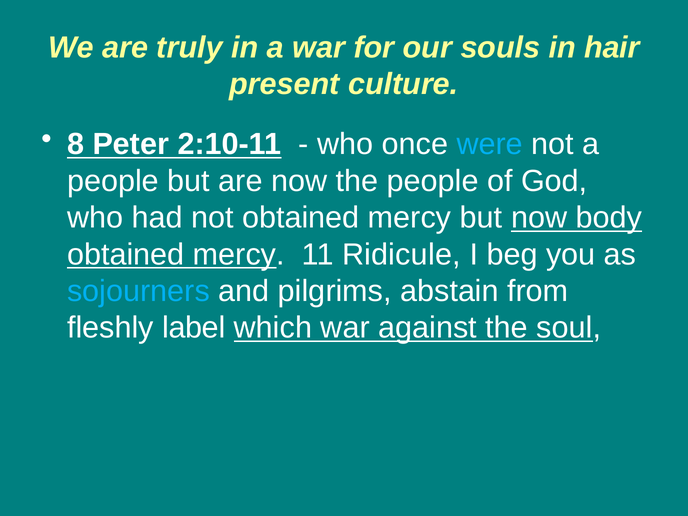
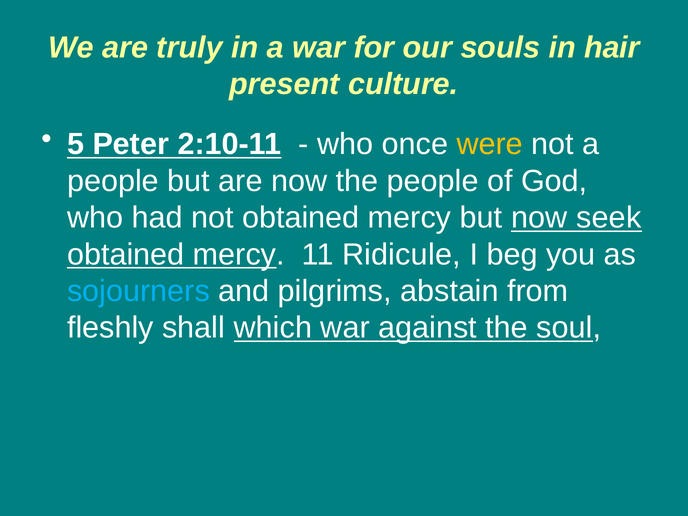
8: 8 -> 5 (76, 144)
were colour: light blue -> yellow (490, 144)
body: body -> seek (609, 218)
label: label -> shall (194, 328)
